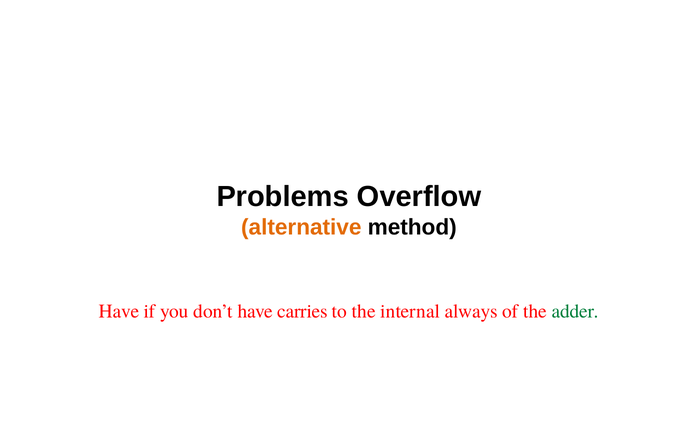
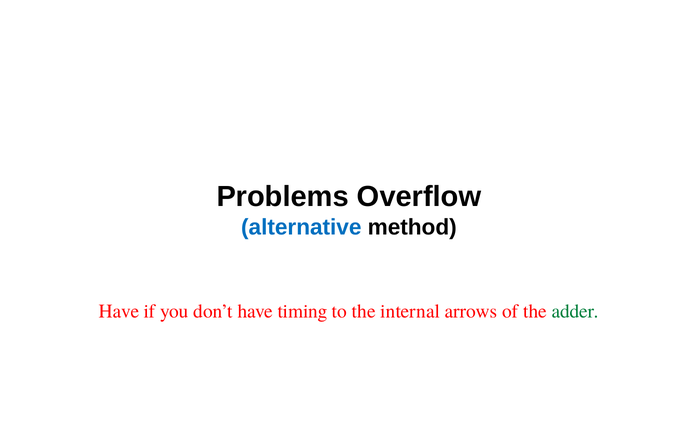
alternative colour: orange -> blue (301, 227)
carries: carries -> timing (303, 312)
always: always -> arrows (471, 312)
